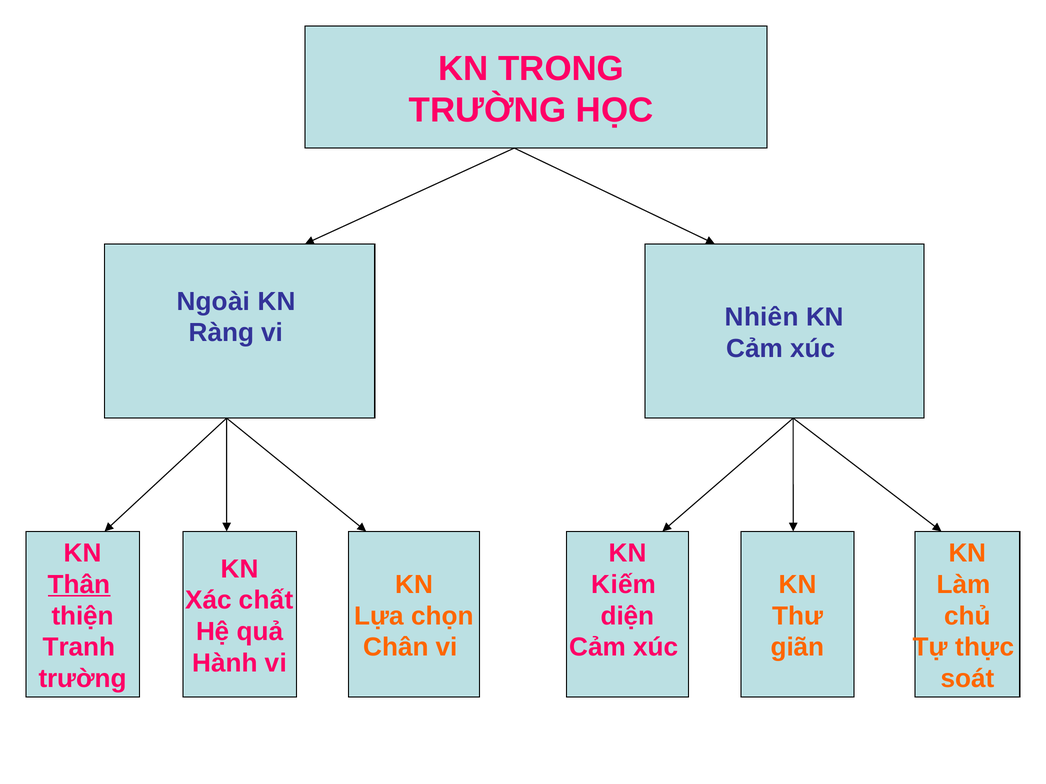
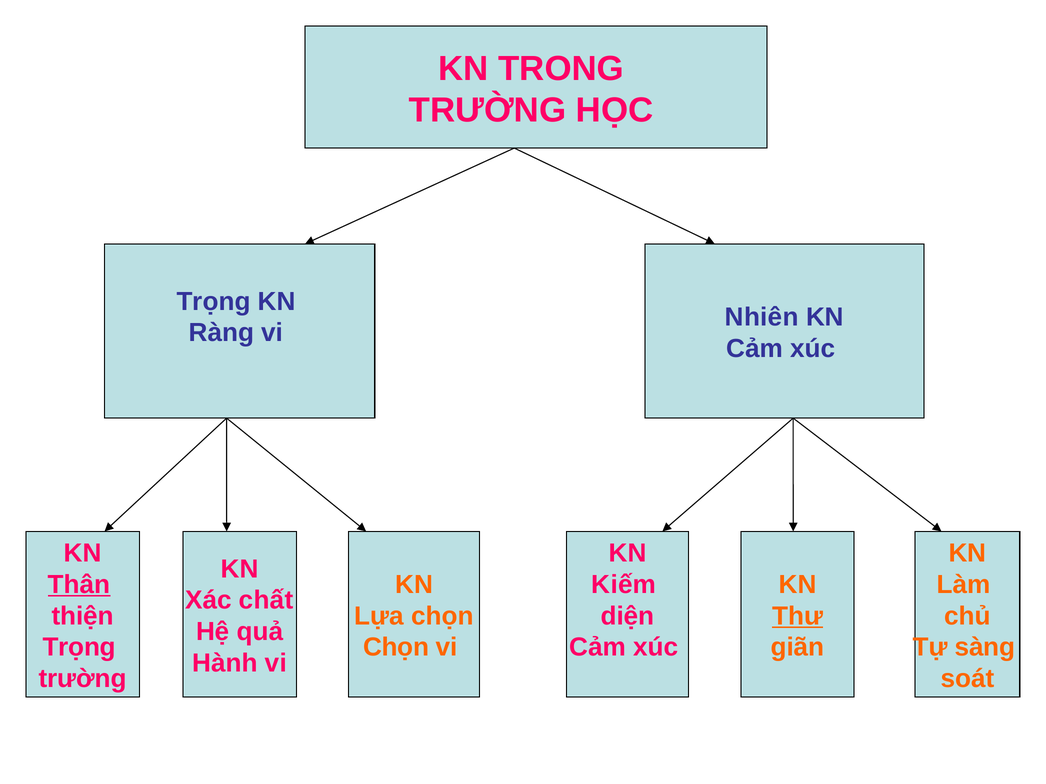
Ngoài: Ngoài -> Trọng (214, 302)
Thư underline: none -> present (798, 616)
Tranh: Tranh -> Trọng (79, 648)
Chân: Chân -> Chọn (396, 648)
thực: thực -> sàng (985, 648)
